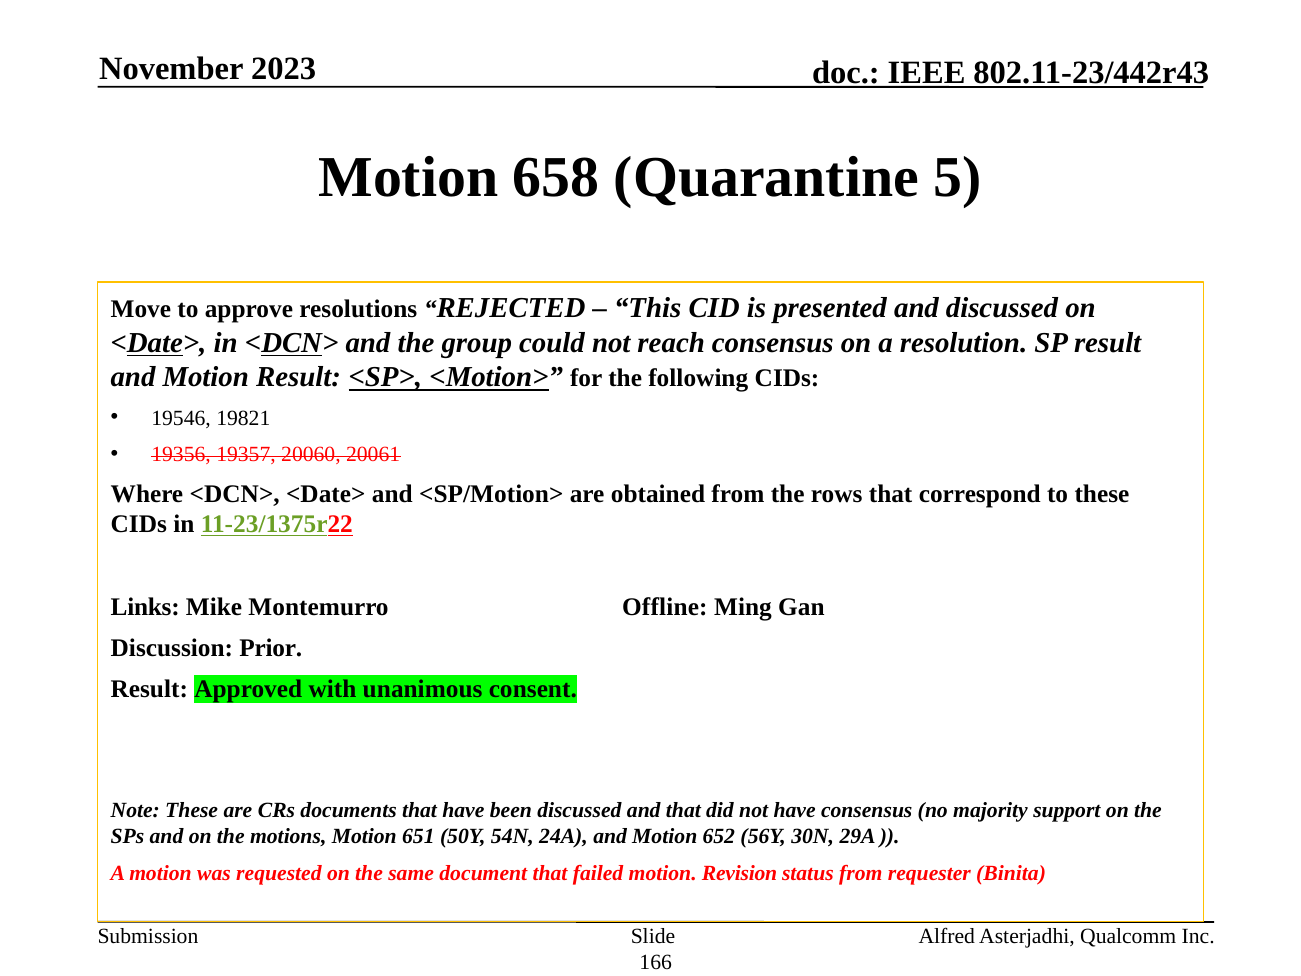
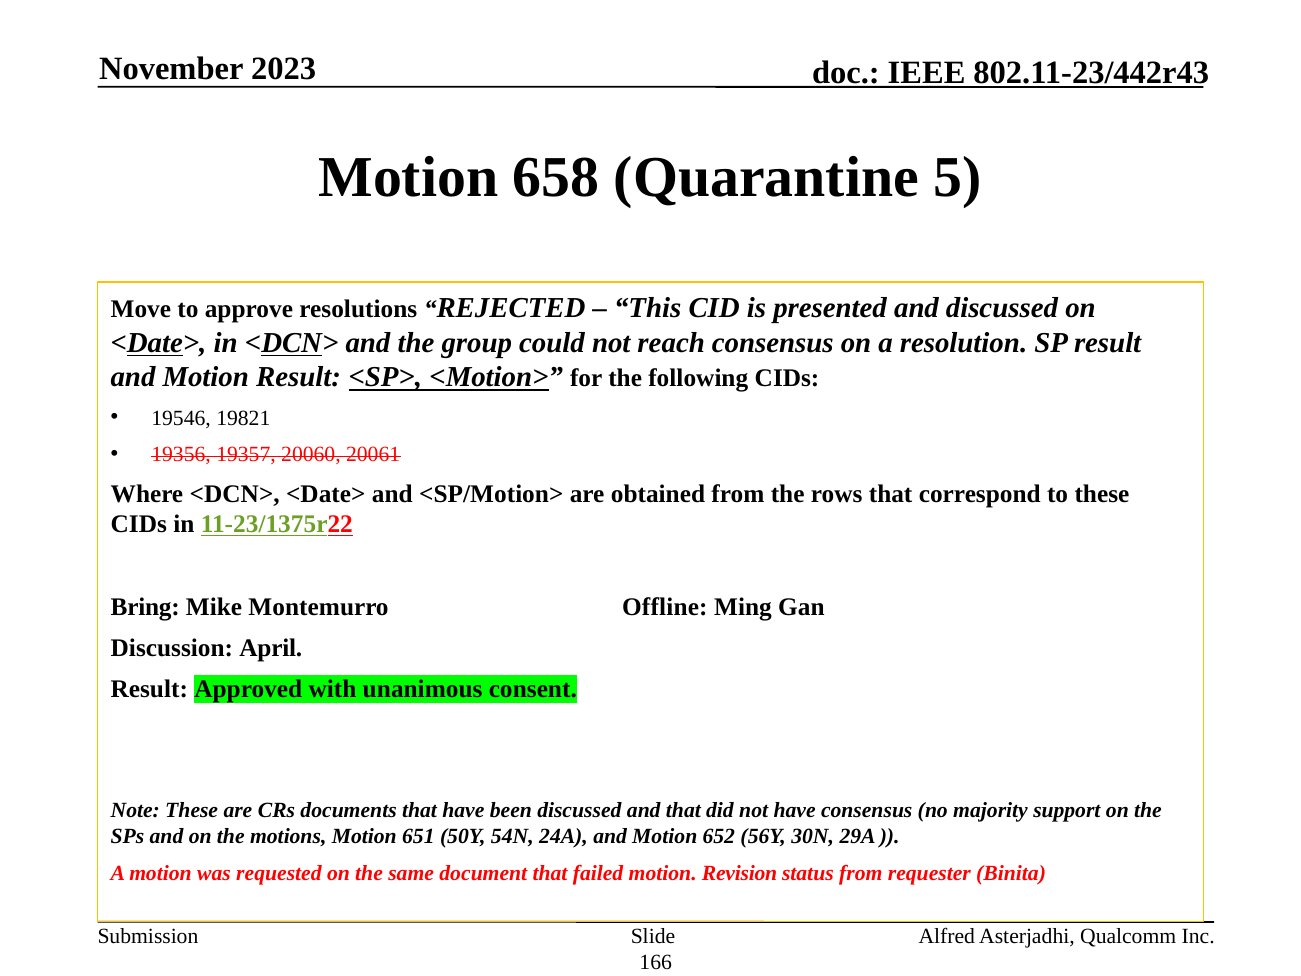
Links: Links -> Bring (145, 607)
Prior: Prior -> April (271, 648)
